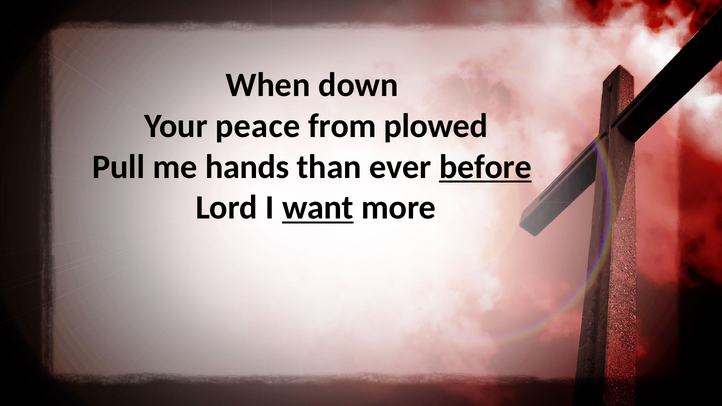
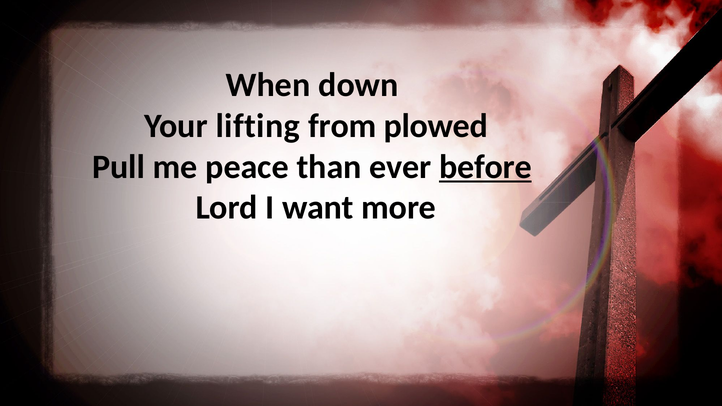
peace: peace -> lifting (258, 126)
hands: hands -> peace (247, 167)
want underline: present -> none (318, 208)
